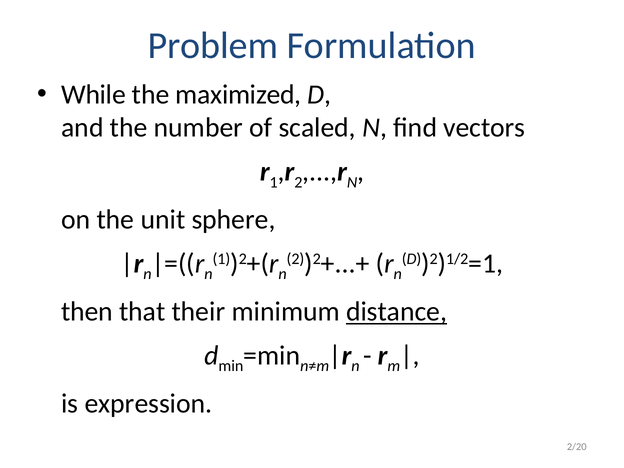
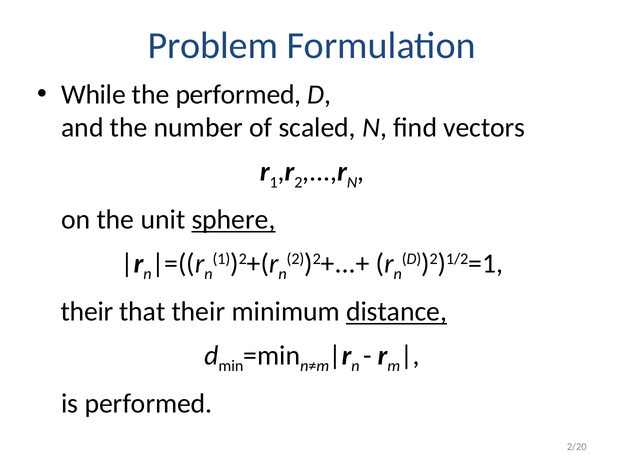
the maximized: maximized -> performed (238, 94)
sphere underline: none -> present (234, 220)
then: then -> their (87, 312)
is expression: expression -> performed (149, 404)
